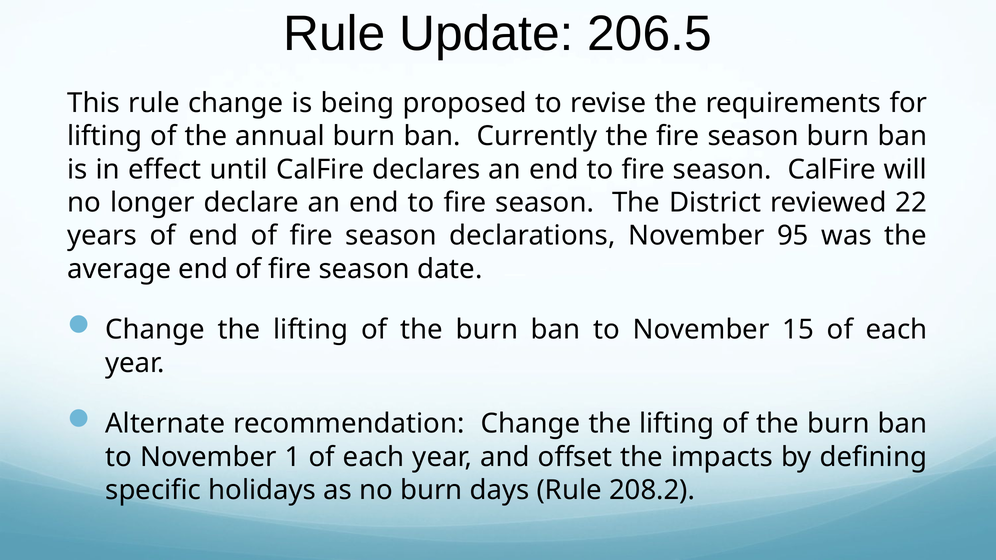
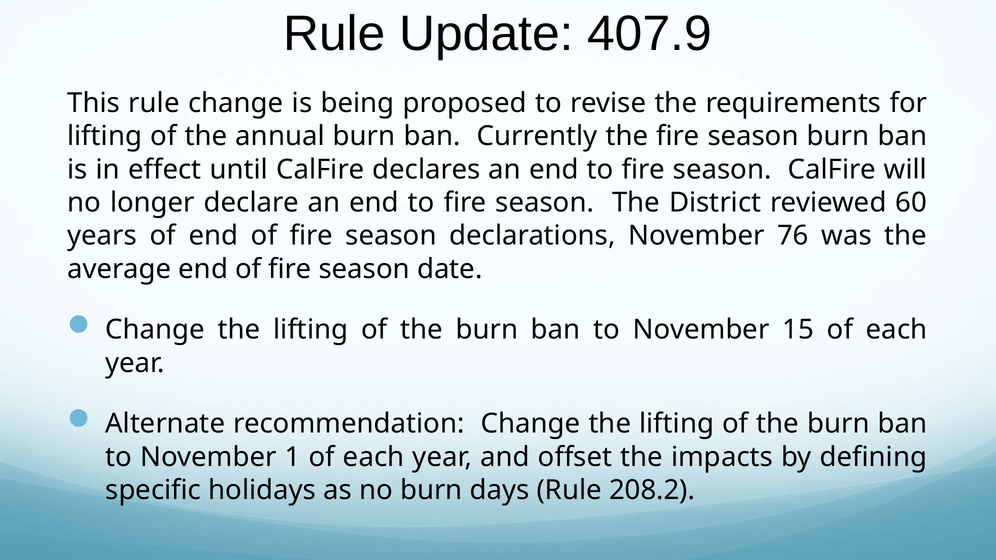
206.5: 206.5 -> 407.9 (650, 34)
22: 22 -> 60 (911, 203)
95: 95 -> 76 (793, 236)
